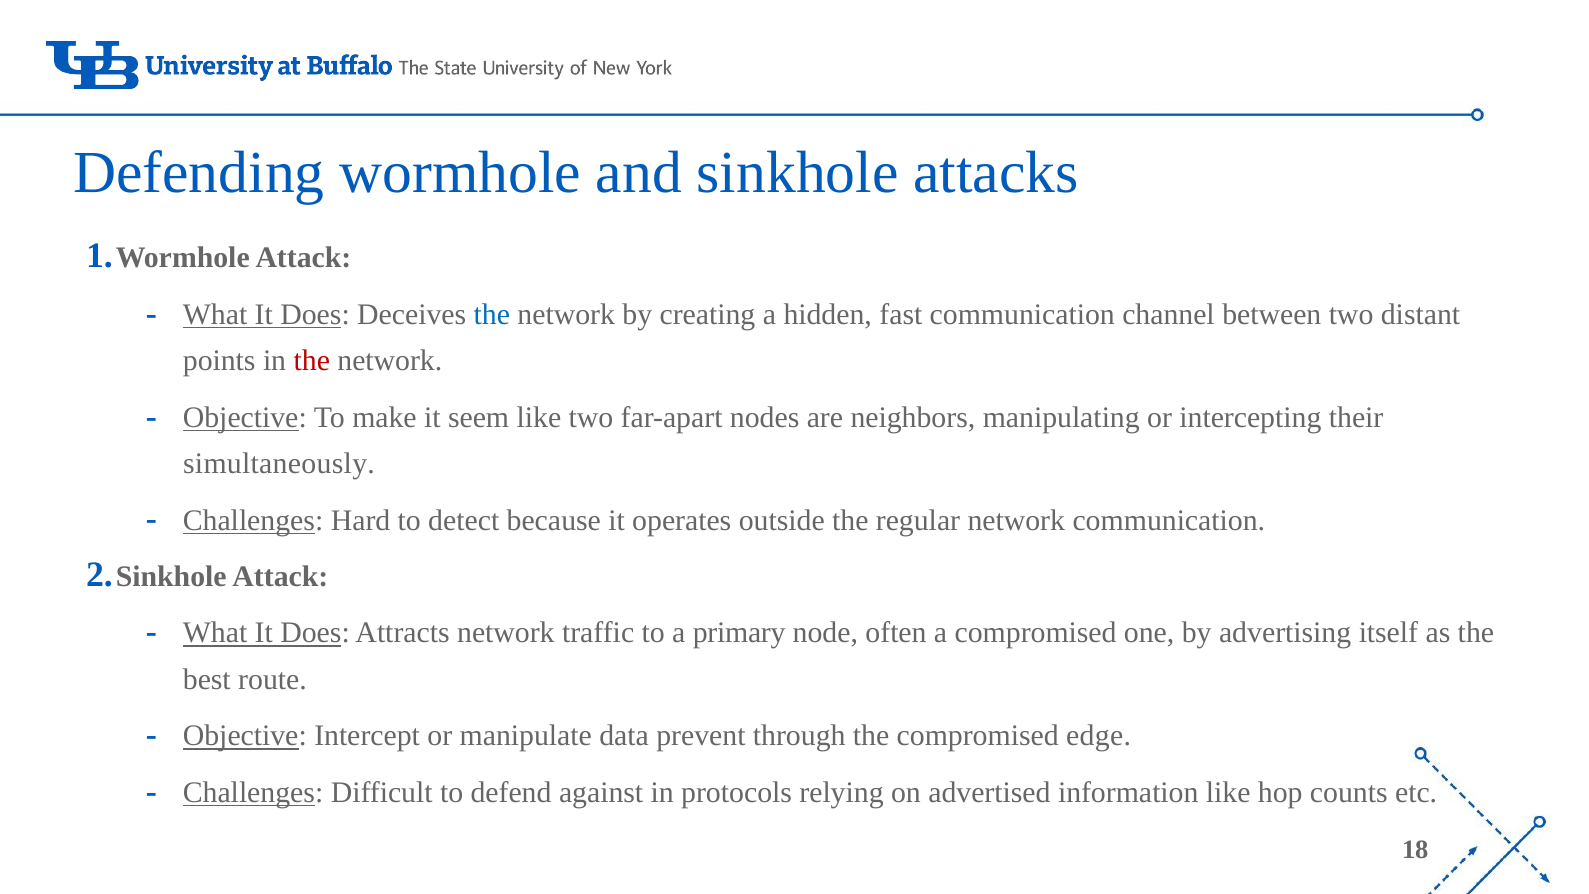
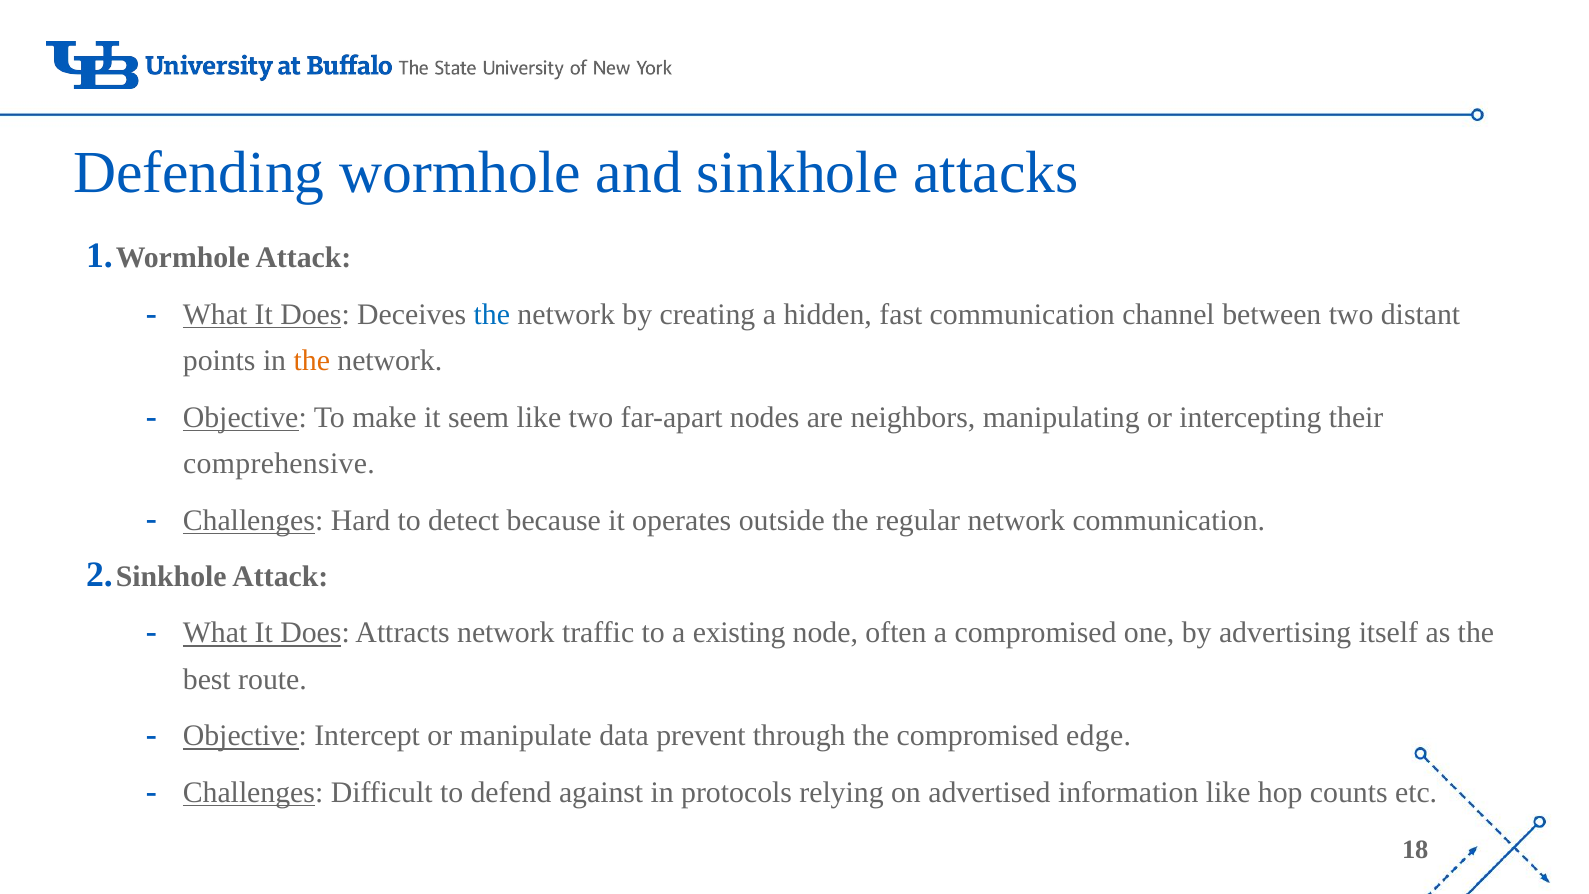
the colour: red -> orange (312, 361)
simultaneously: simultaneously -> comprehensive (279, 464)
primary: primary -> existing (739, 633)
